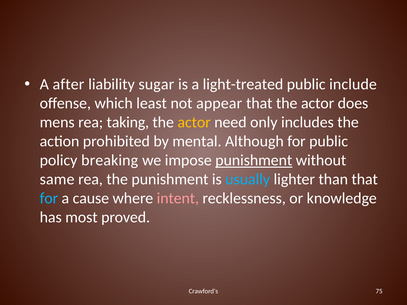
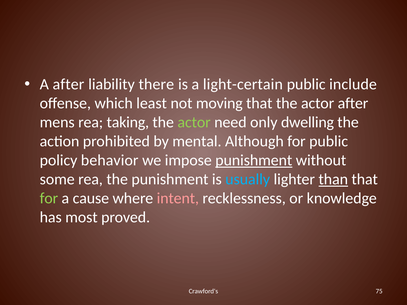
sugar: sugar -> there (156, 84)
light-treated: light-treated -> light-certain (243, 84)
appear: appear -> moving (219, 103)
actor does: does -> after (353, 103)
actor colour: yellow -> light green (194, 122)
includes: includes -> dwelling (308, 122)
breaking: breaking -> behavior (110, 160)
same: same -> some (57, 179)
than underline: none -> present (333, 179)
for colour: light blue -> light green (49, 199)
